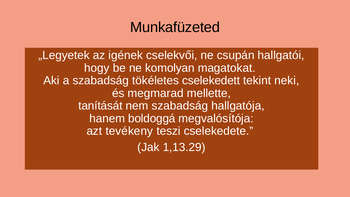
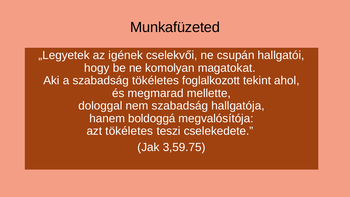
cselekedett: cselekedett -> foglalkozott (211, 81)
neki: neki -> ahol (287, 81)
tanítását: tanítását -> dologgal (100, 106)
azt tevékeny: tevékeny -> tökéletes (129, 131)
1,13.29: 1,13.29 -> 3,59.75 (184, 147)
